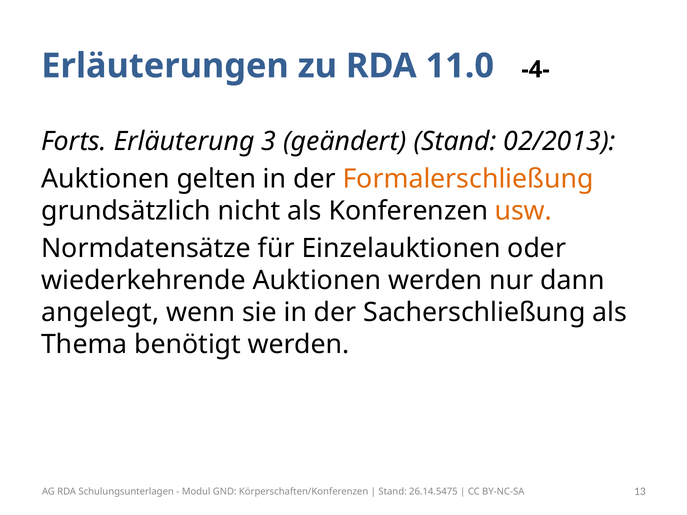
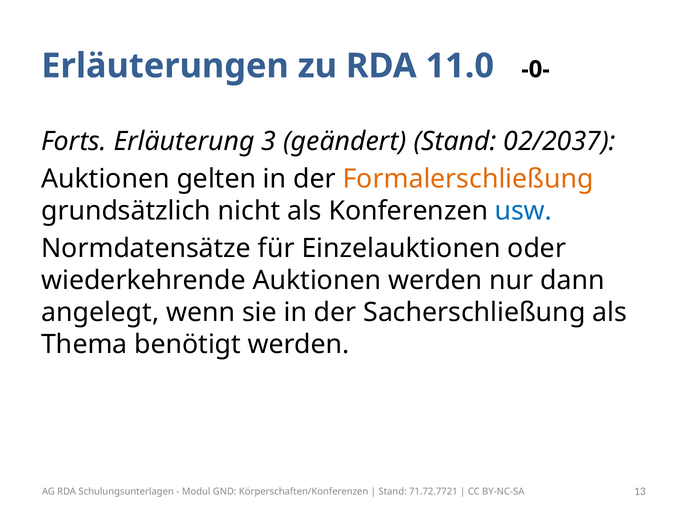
-4-: -4- -> -0- (536, 69)
02/2013: 02/2013 -> 02/2037 (560, 142)
usw colour: orange -> blue (523, 211)
26.14.5475: 26.14.5475 -> 71.72.7721 (433, 492)
